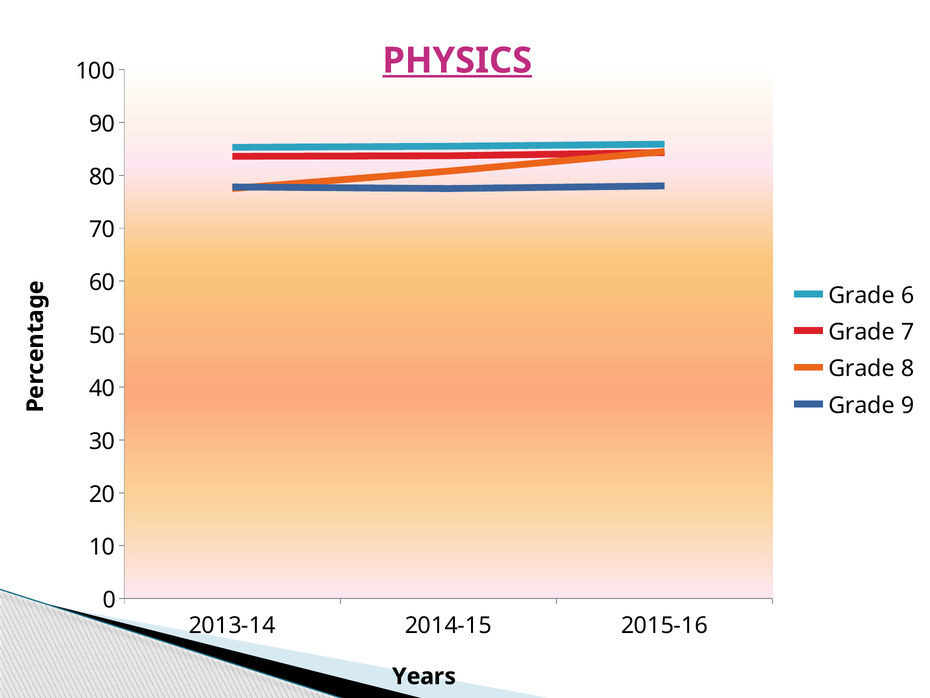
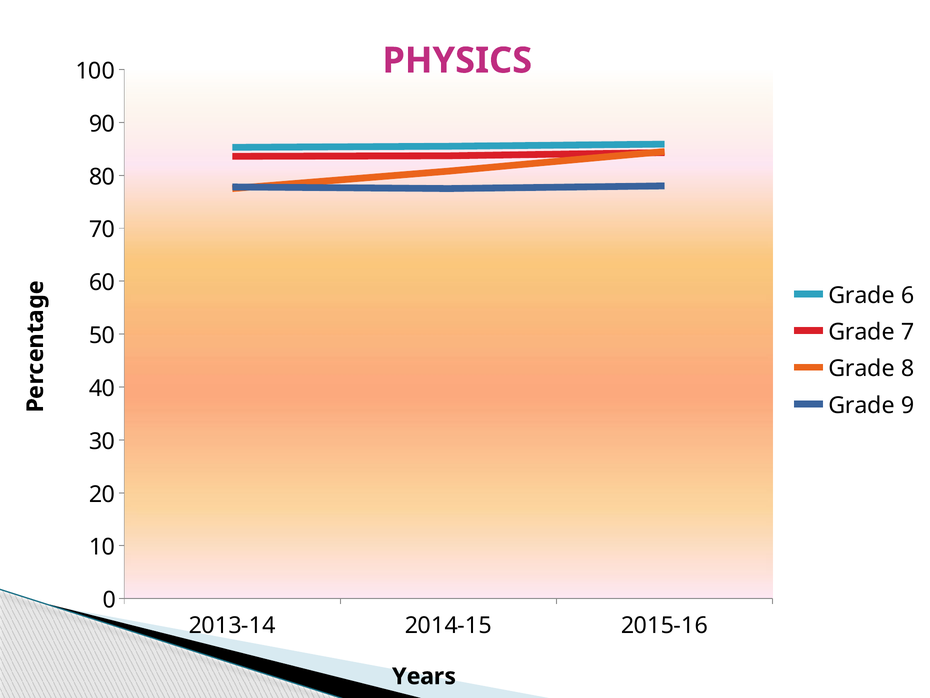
PHYSICS underline: present -> none (457, 61)
